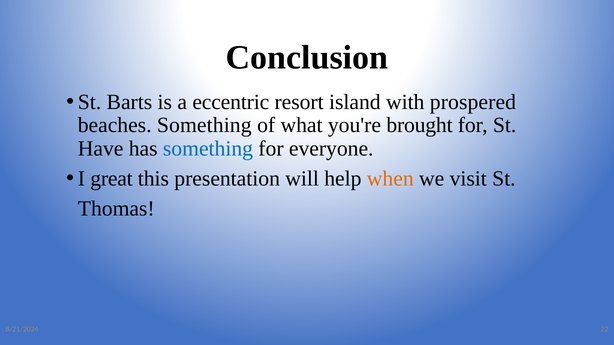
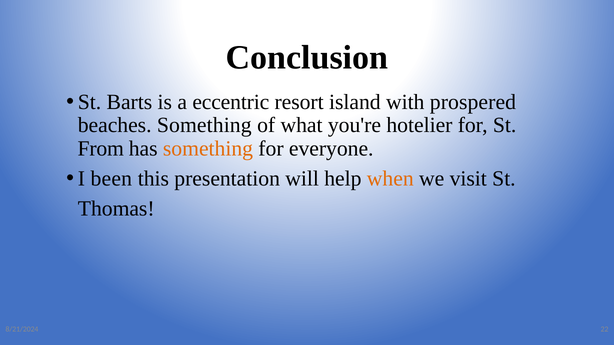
brought: brought -> hotelier (419, 125)
Have: Have -> From (101, 149)
something colour: blue -> orange (208, 149)
great: great -> been (111, 179)
